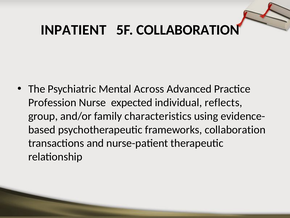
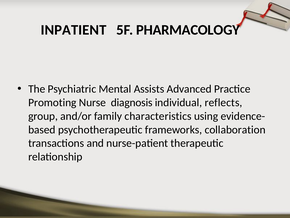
5F COLLABORATION: COLLABORATION -> PHARMACOLOGY (188, 30)
Across: Across -> Assists (149, 89)
Profession: Profession -> Promoting (52, 102)
expected: expected -> diagnosis (132, 102)
